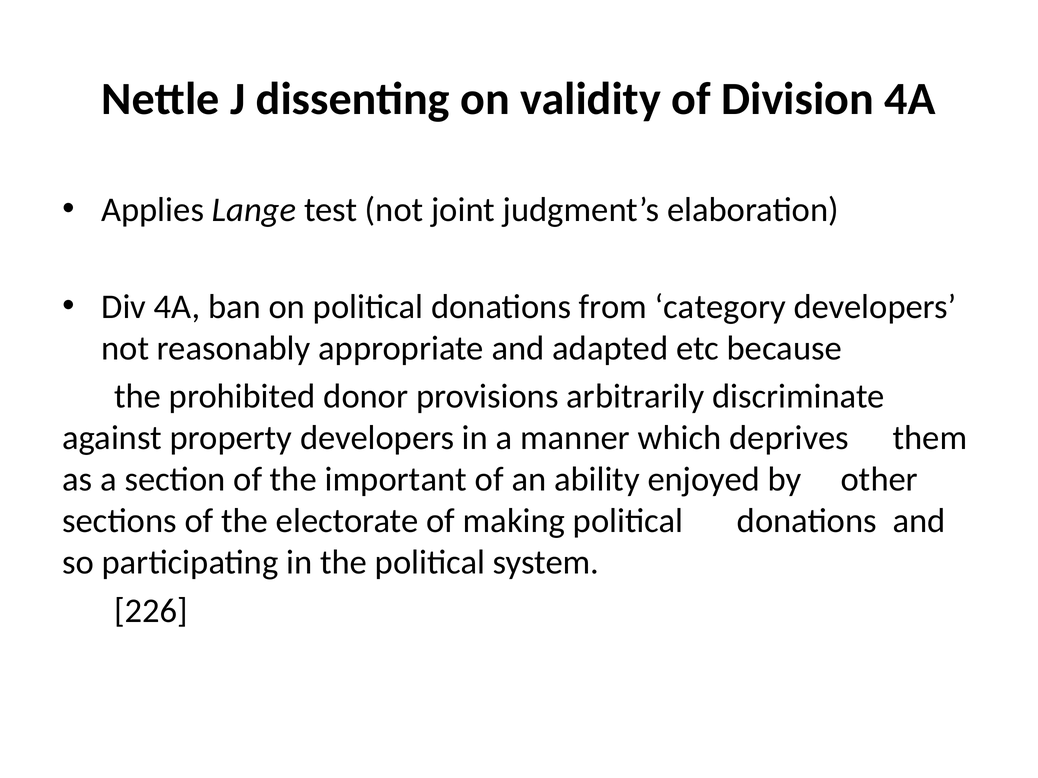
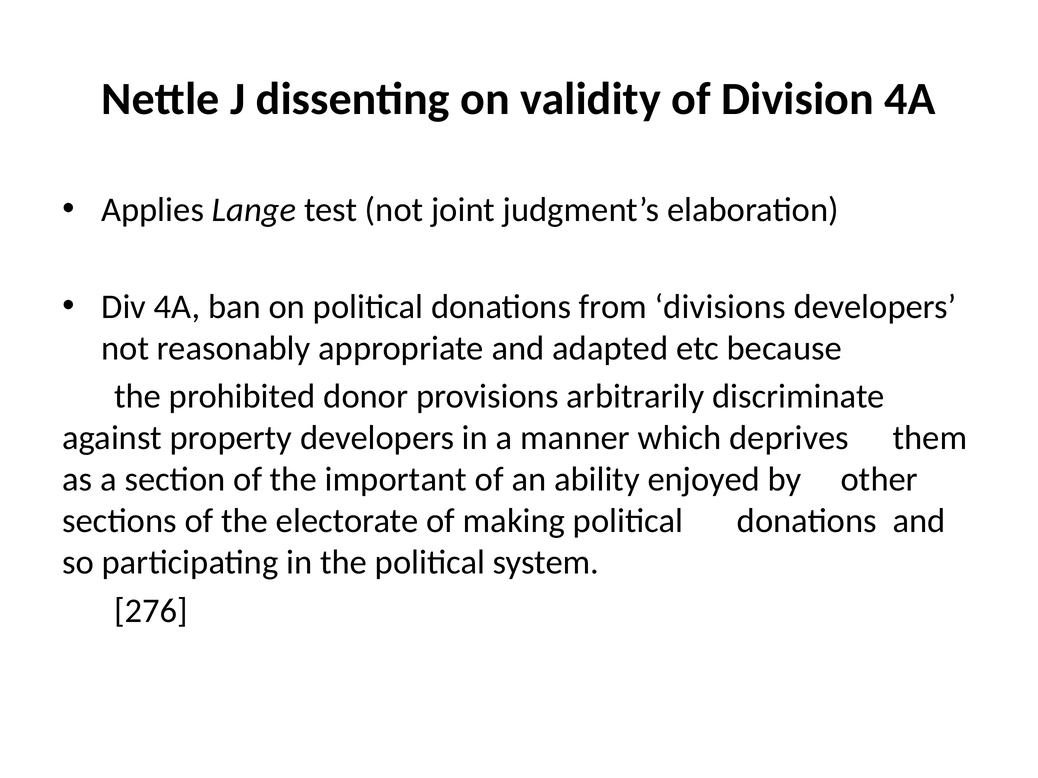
category: category -> divisions (720, 307)
226: 226 -> 276 (151, 611)
